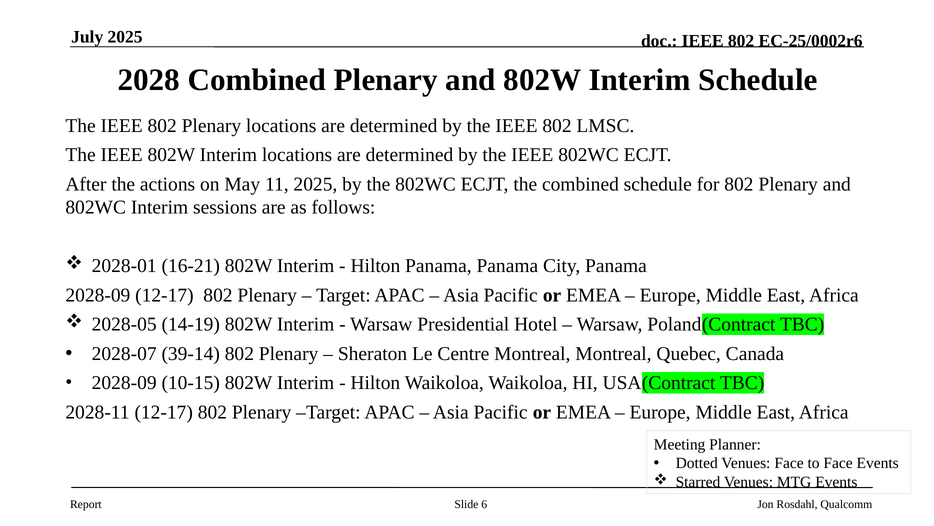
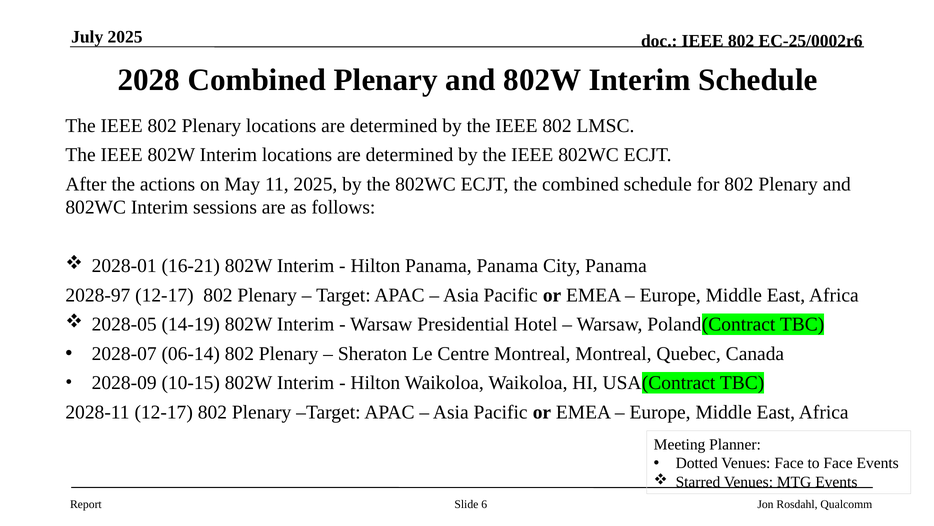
2028-09: 2028-09 -> 2028-97 (98, 295)
39-14: 39-14 -> 06-14 (191, 353)
